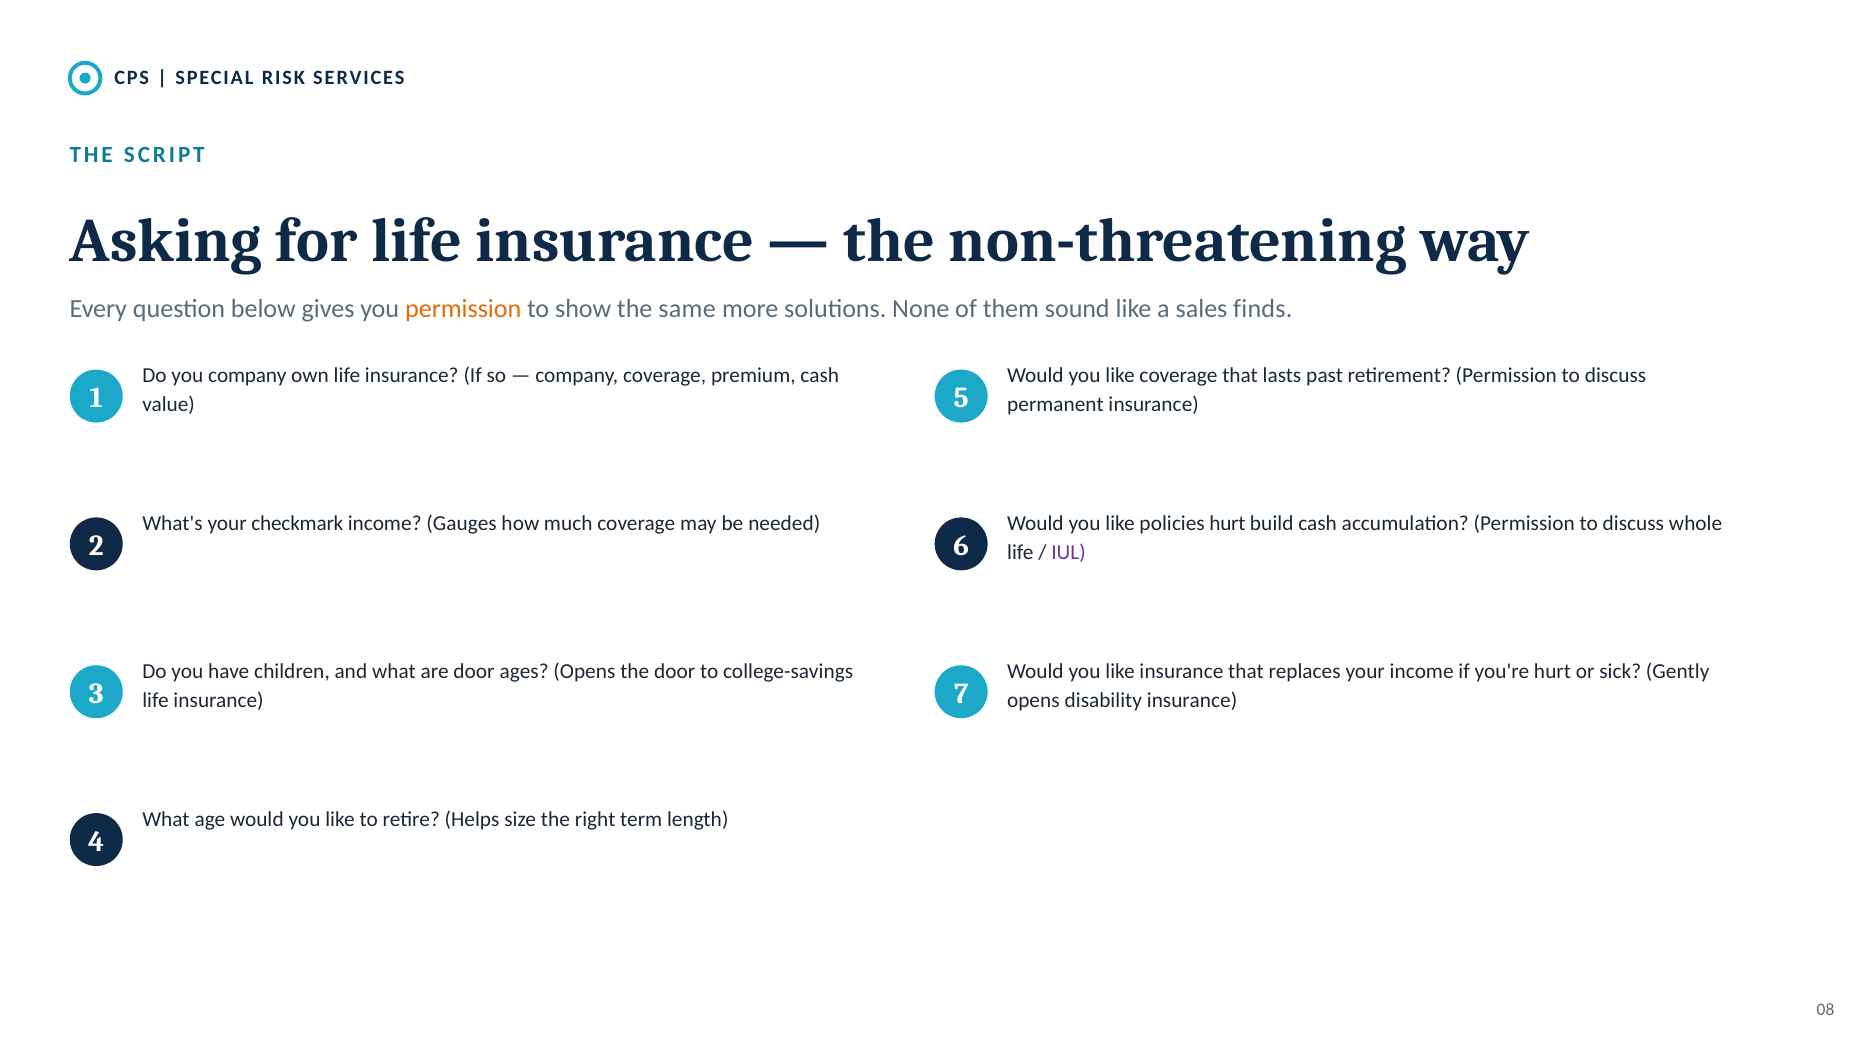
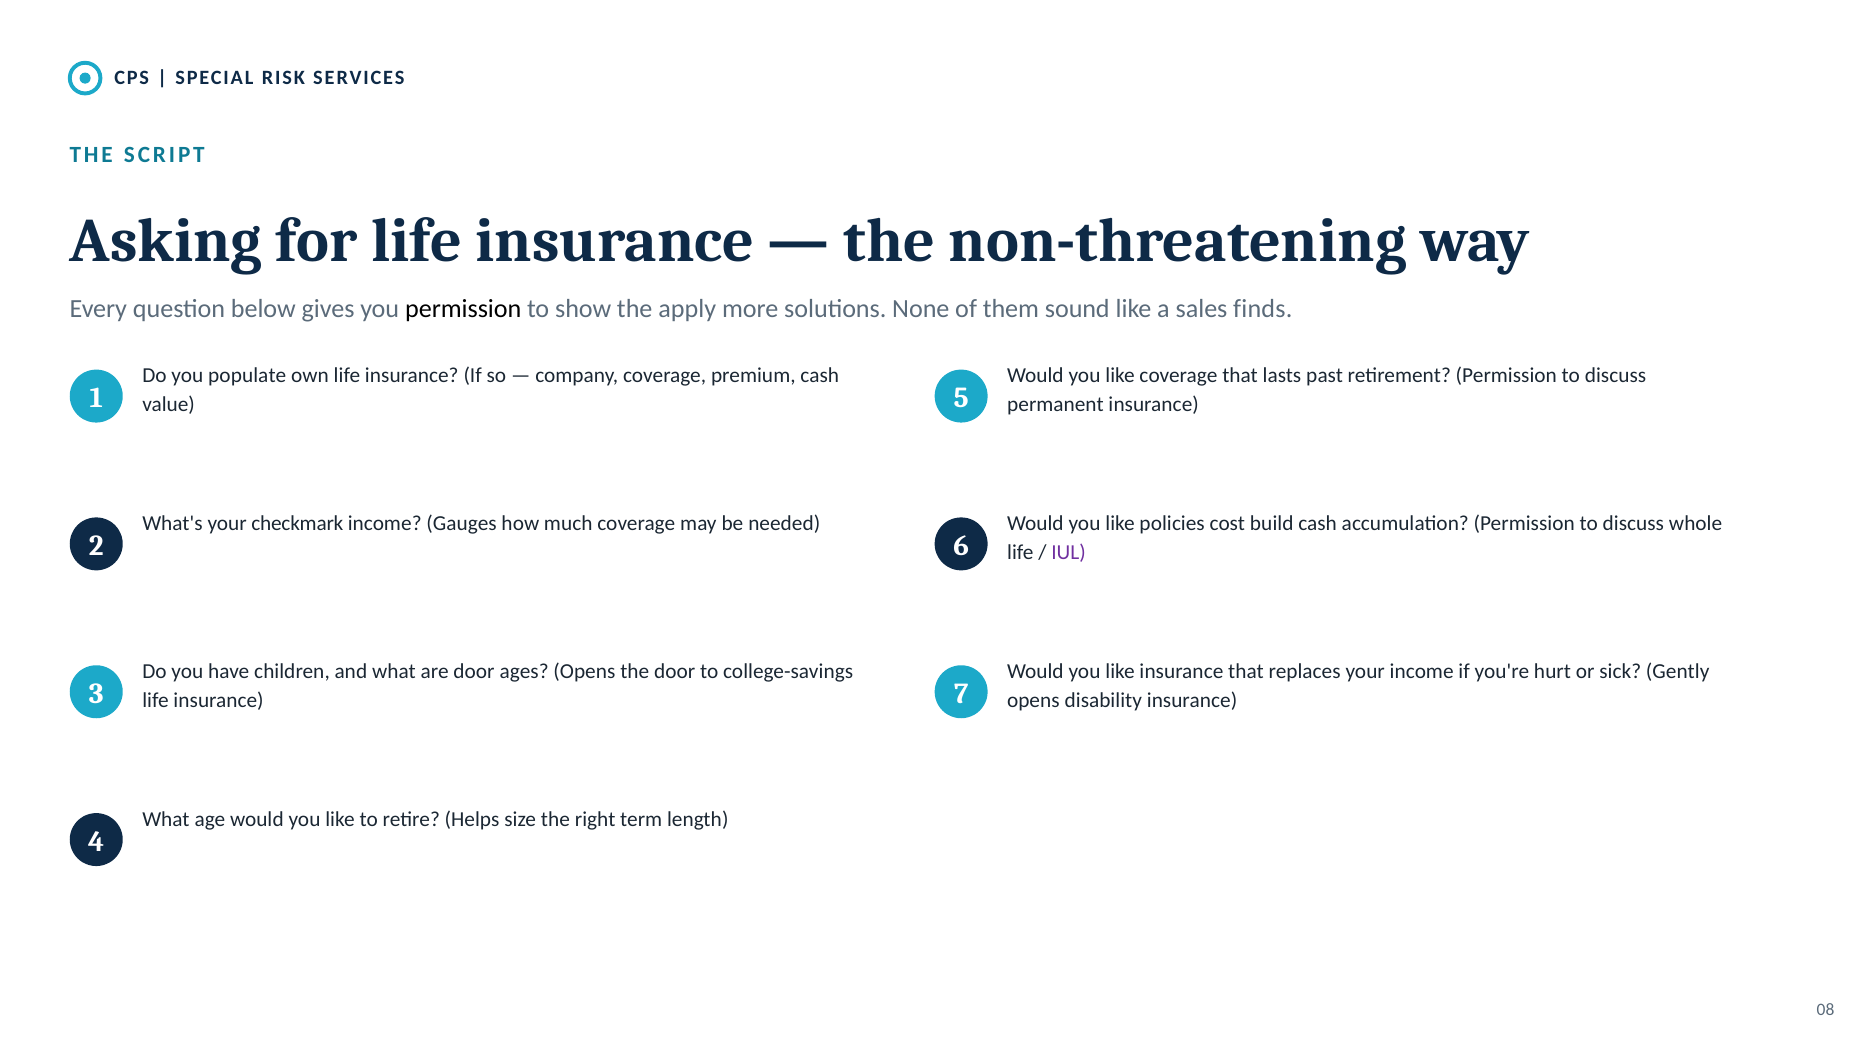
permission colour: orange -> black (463, 309)
same: same -> apply (687, 309)
you company: company -> populate (247, 376)
policies hurt: hurt -> cost (1227, 524)
